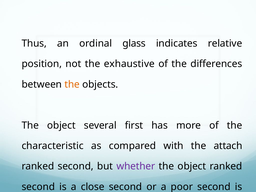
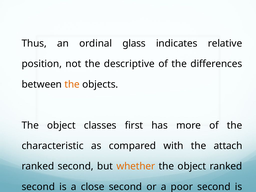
exhaustive: exhaustive -> descriptive (129, 64)
several: several -> classes (100, 125)
whether colour: purple -> orange (136, 166)
